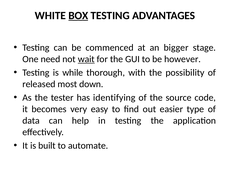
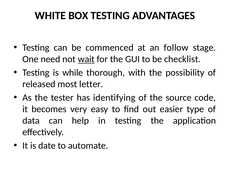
BOX underline: present -> none (78, 16)
bigger: bigger -> follow (176, 48)
however: however -> checklist (182, 59)
down: down -> letter (91, 84)
built: built -> date (47, 146)
